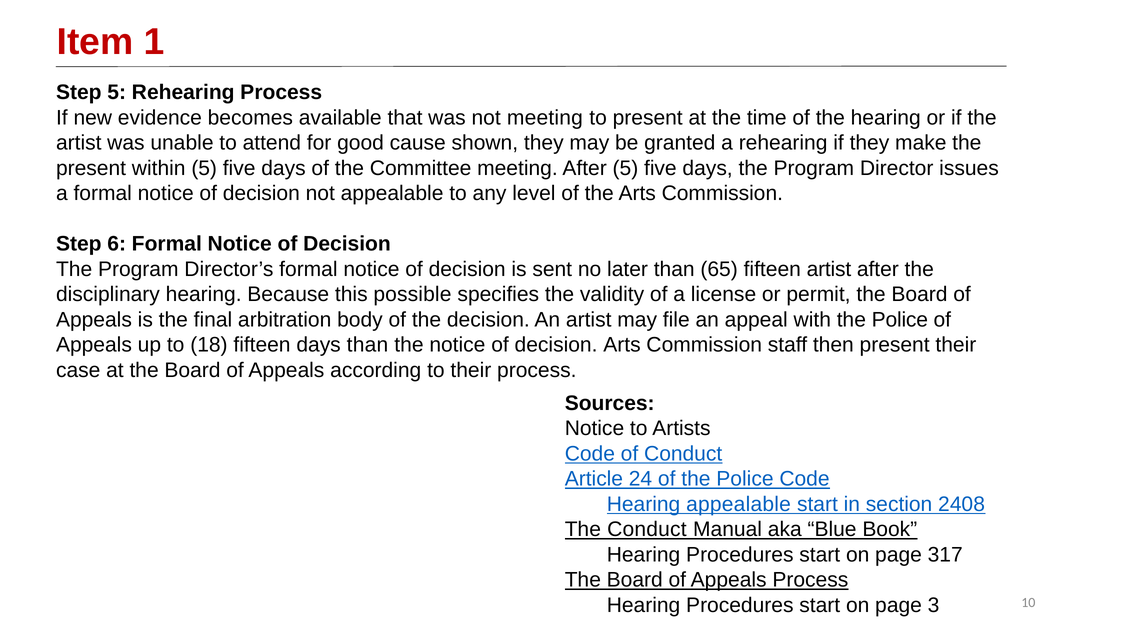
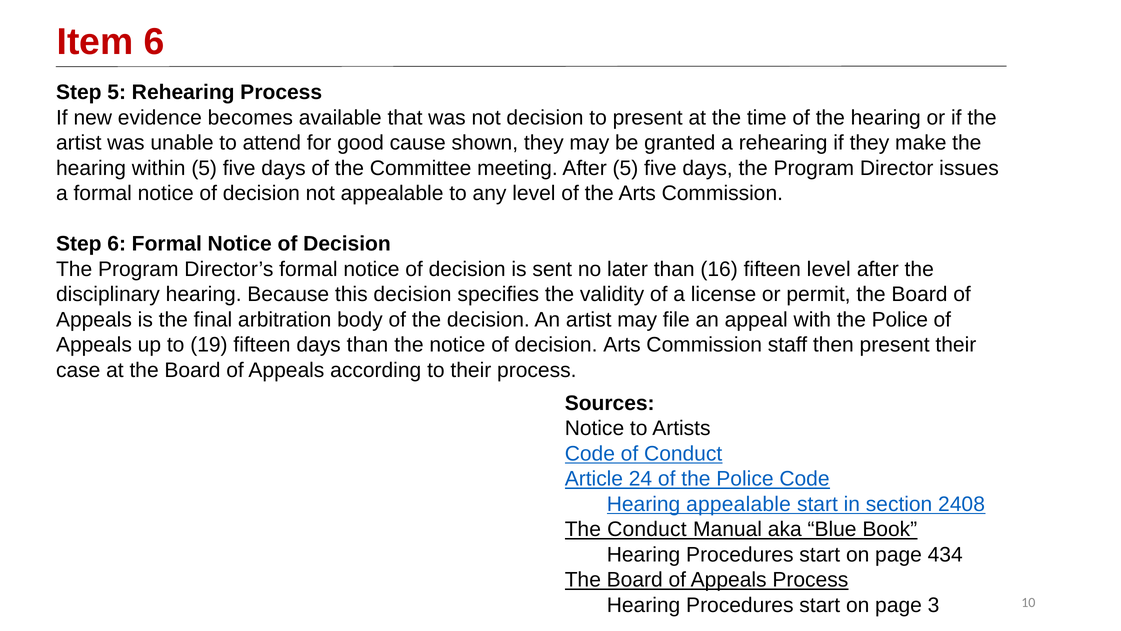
Item 1: 1 -> 6 (154, 42)
not meeting: meeting -> decision (545, 118)
present: present -> hearing (91, 168)
65: 65 -> 16 (719, 269)
fifteen artist: artist -> level (829, 269)
this possible: possible -> decision (412, 294)
18: 18 -> 19 (209, 345)
317: 317 -> 434 (945, 554)
